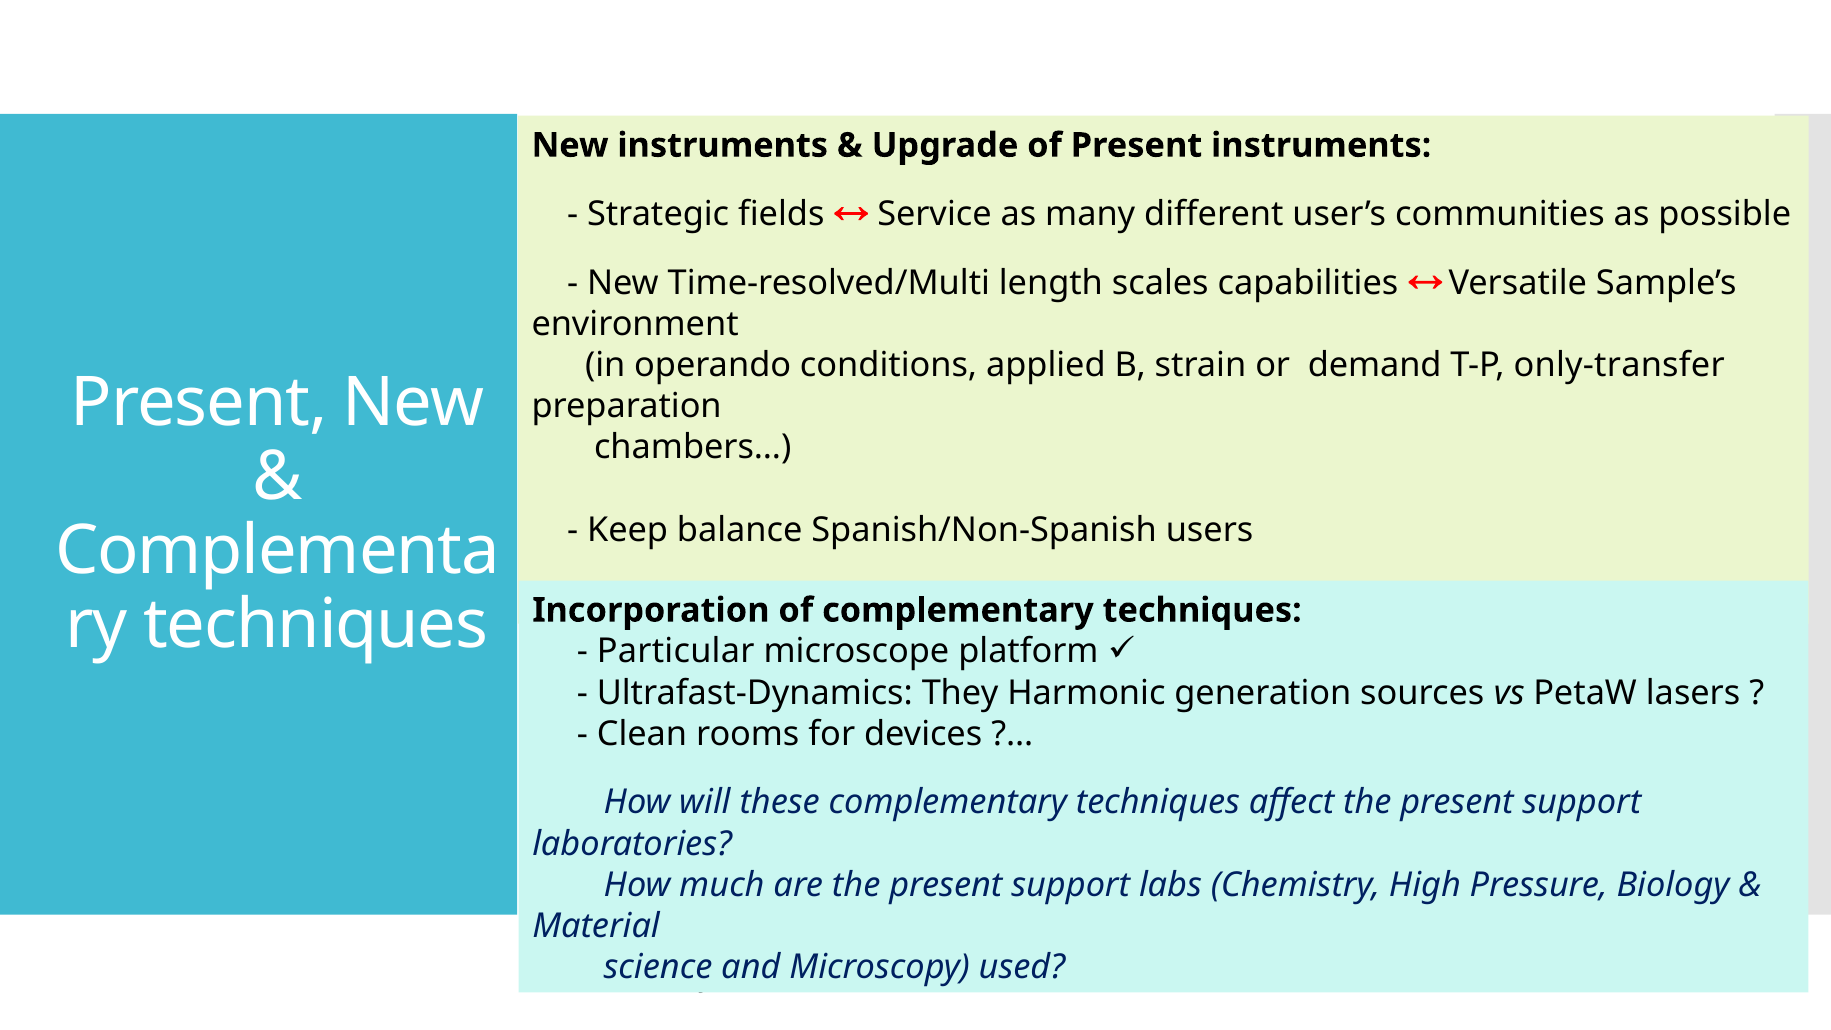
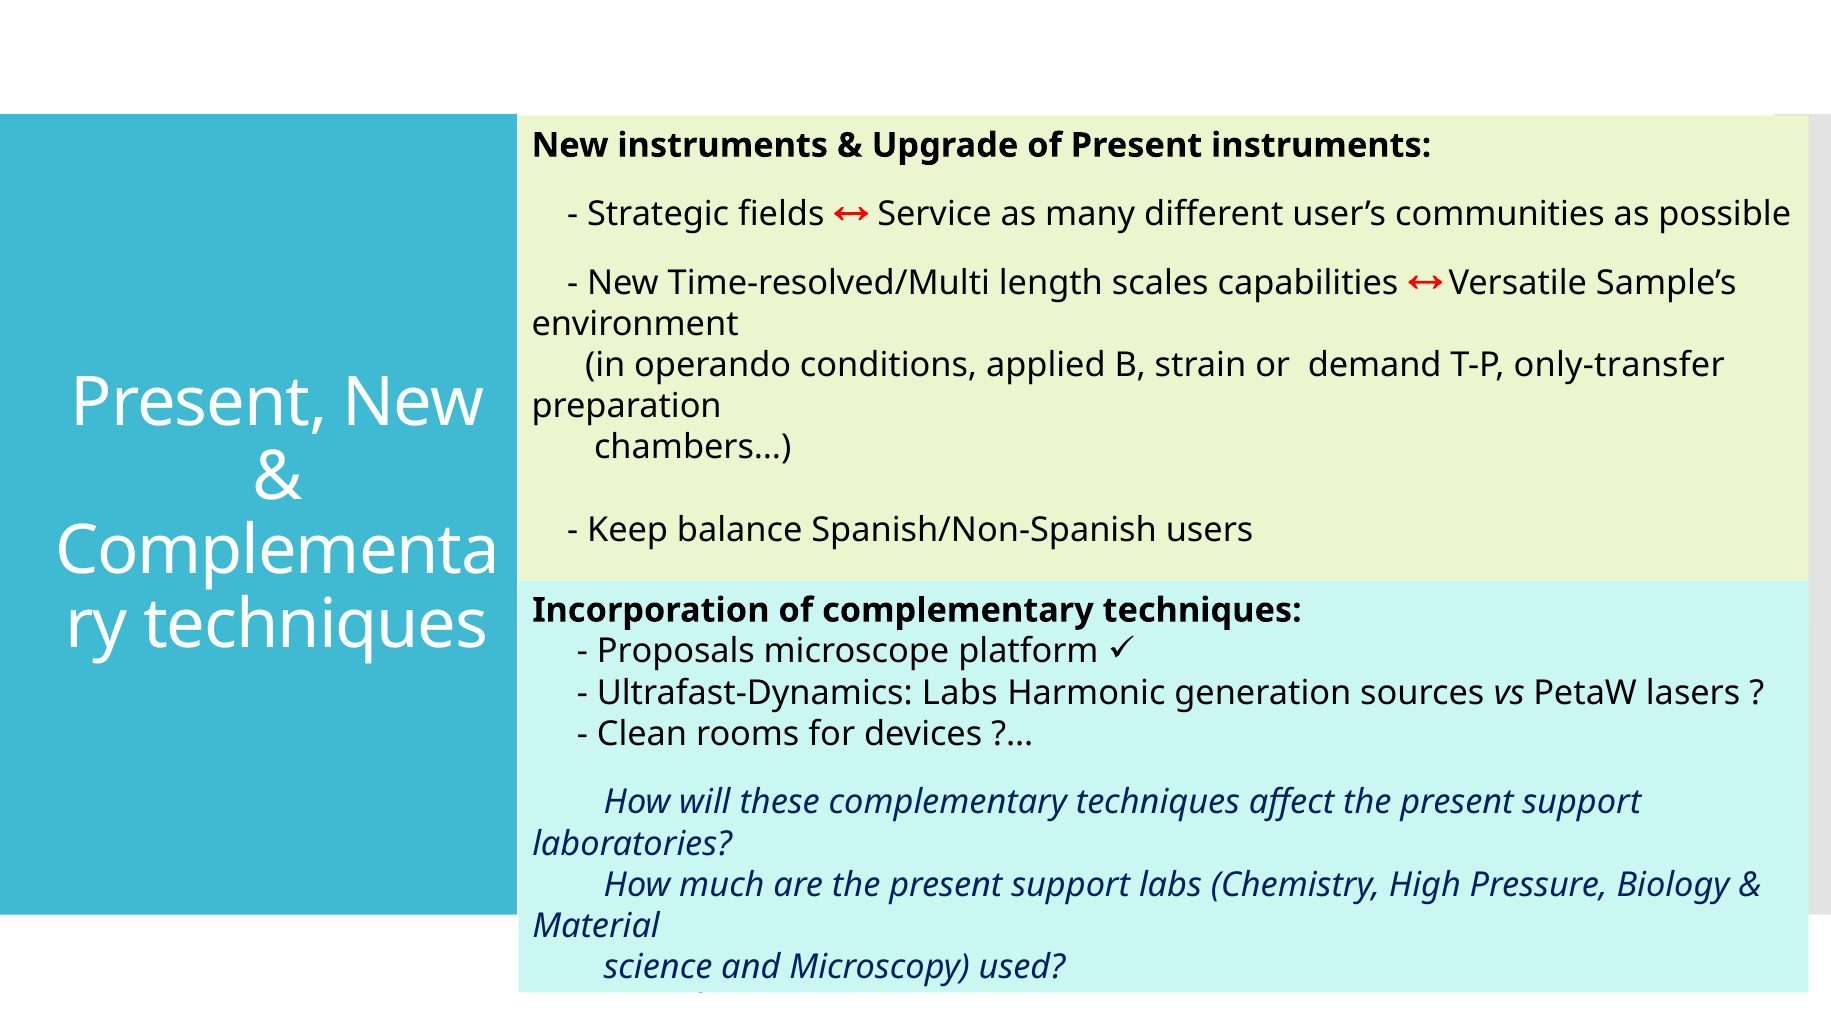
Particular: Particular -> Proposals (676, 651)
Ultrafast-Dynamics They: They -> Labs (960, 693)
